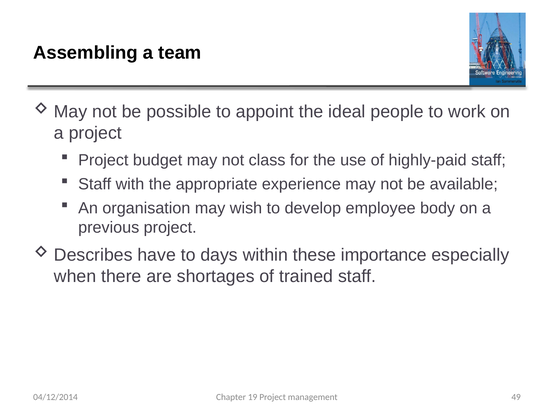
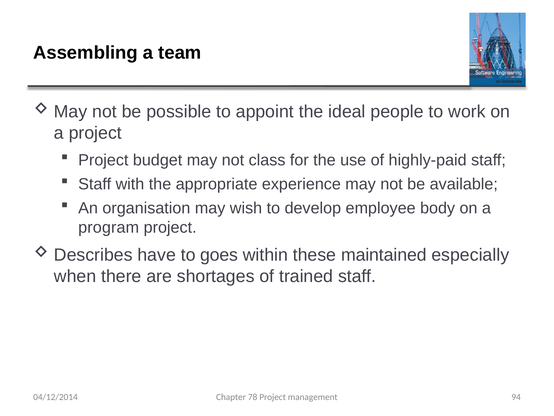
previous: previous -> program (109, 227)
days: days -> goes (219, 255)
importance: importance -> maintained (384, 255)
19: 19 -> 78 (253, 397)
49: 49 -> 94 (516, 397)
